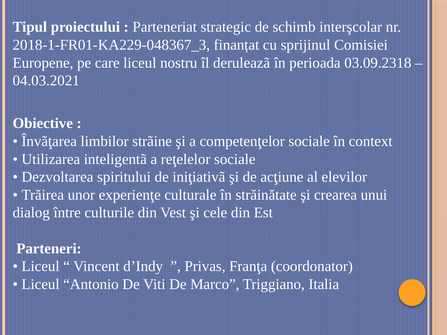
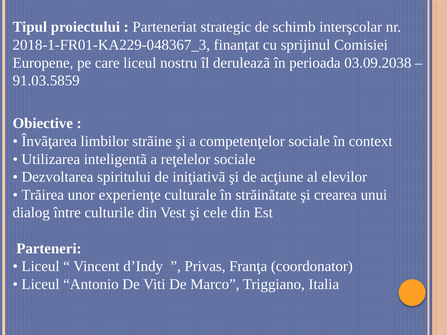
03.09.2318: 03.09.2318 -> 03.09.2038 (378, 63)
04.03.2021: 04.03.2021 -> 91.03.5859 (46, 81)
